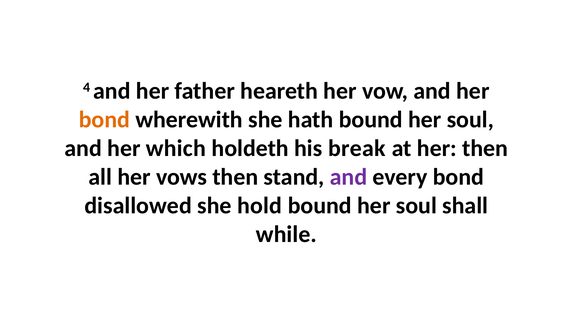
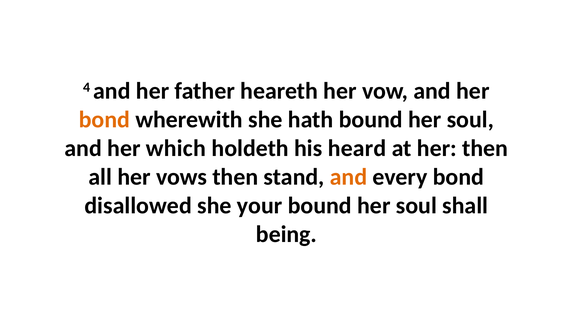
break: break -> heard (357, 148)
and colour: purple -> orange (348, 177)
hold: hold -> your (260, 206)
while: while -> being (286, 234)
